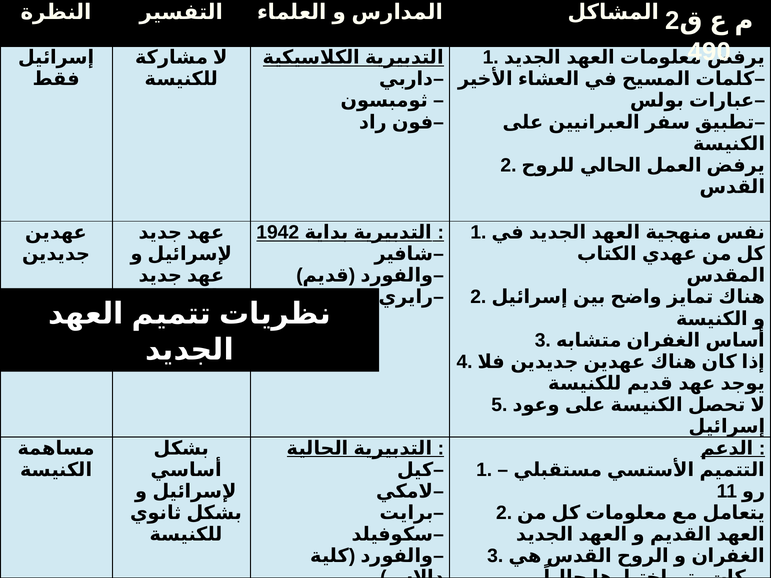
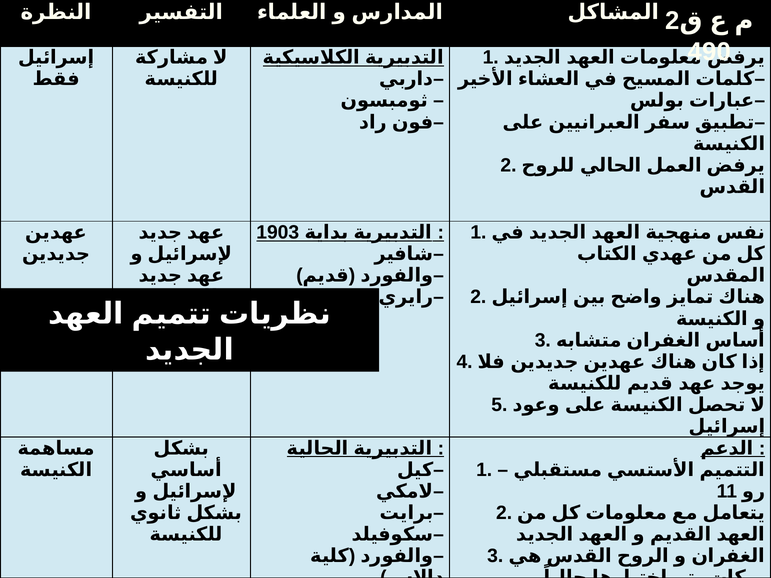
1942: 1942 -> 1903 (278, 232)
